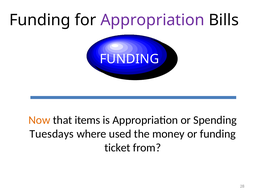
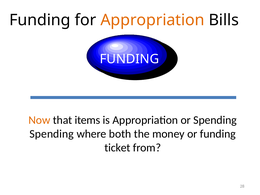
Appropriation colour: purple -> orange (152, 20)
Tuesdays: Tuesdays -> Spending (52, 134)
used: used -> both (120, 134)
